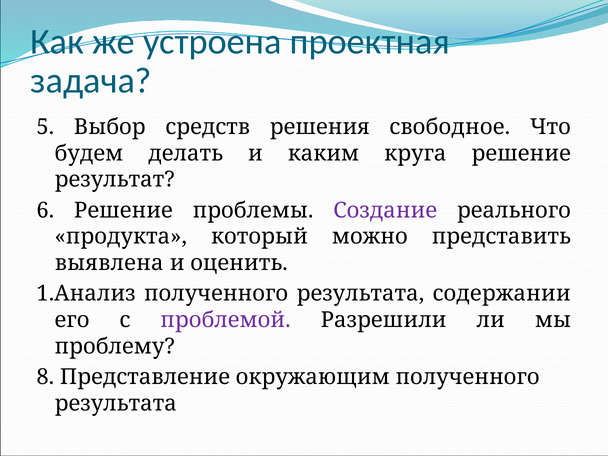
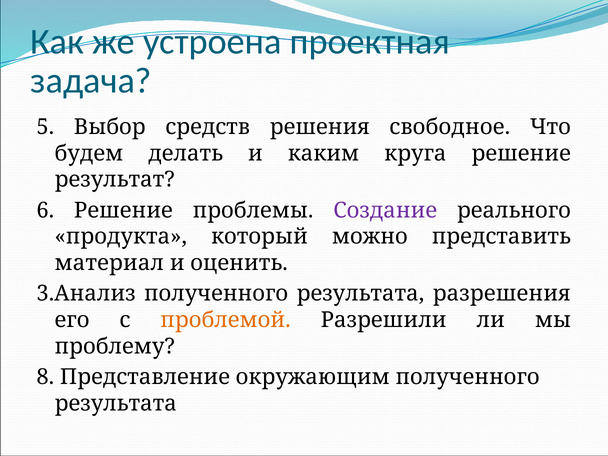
выявлена: выявлена -> материал (109, 263)
1.Анализ: 1.Анализ -> 3.Анализ (86, 294)
содержании: содержании -> разрешения (502, 294)
проблемой colour: purple -> orange (226, 320)
